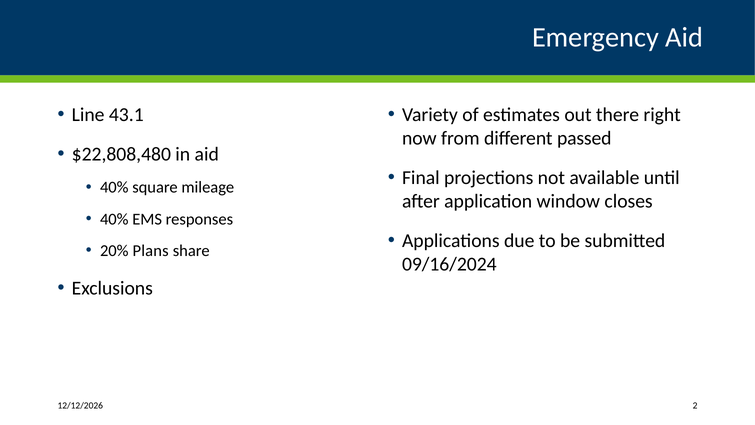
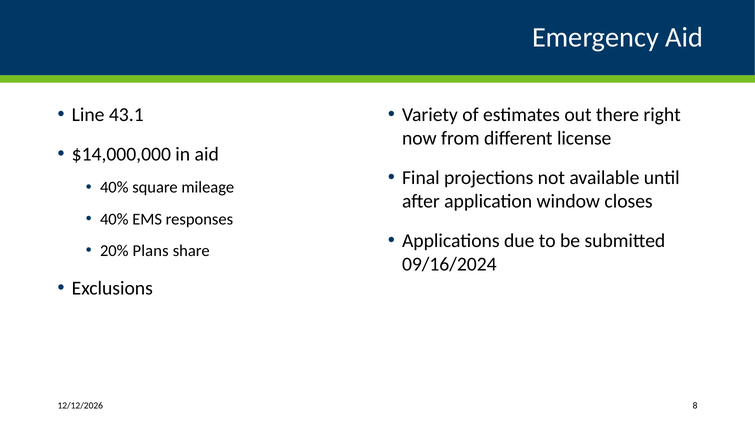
passed: passed -> license (584, 138)
$22,808,480: $22,808,480 -> $14,000,000 (121, 154)
2: 2 -> 8 (695, 405)
